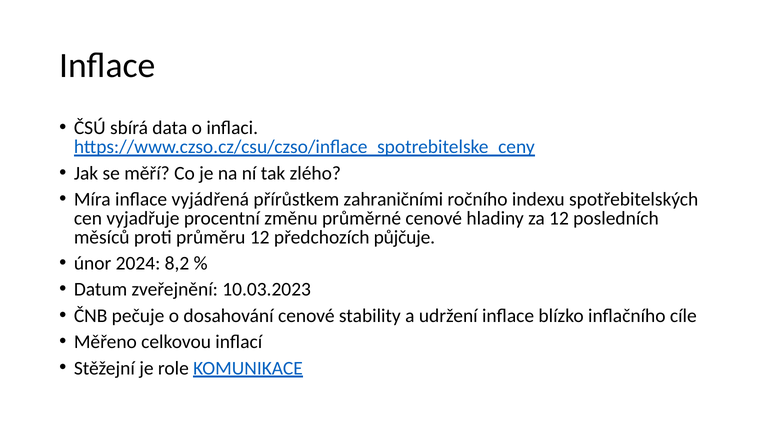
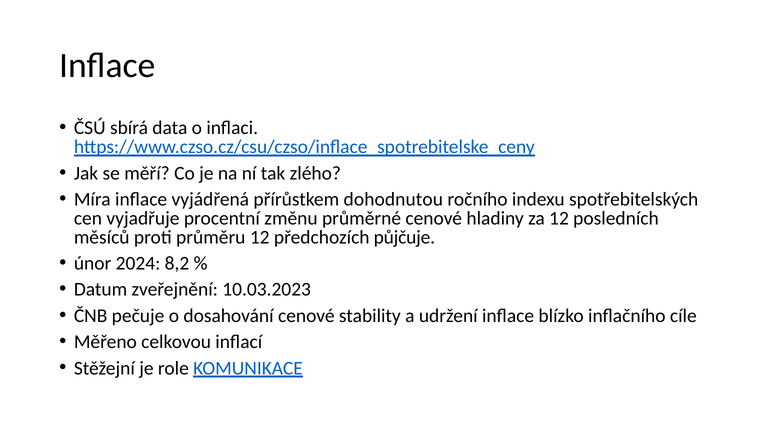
zahraničními: zahraničními -> dohodnutou (393, 200)
